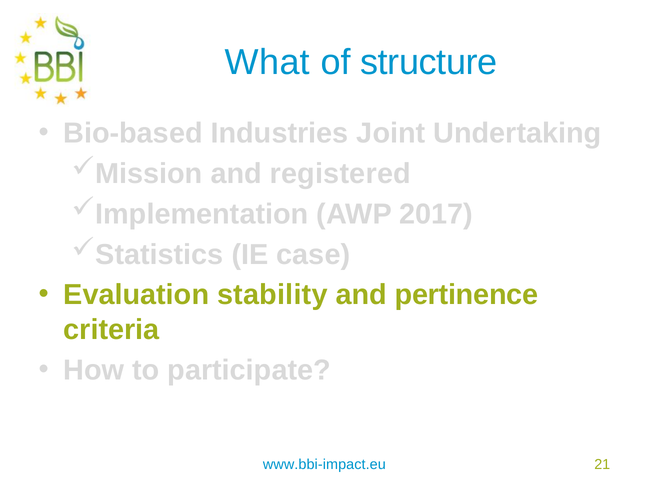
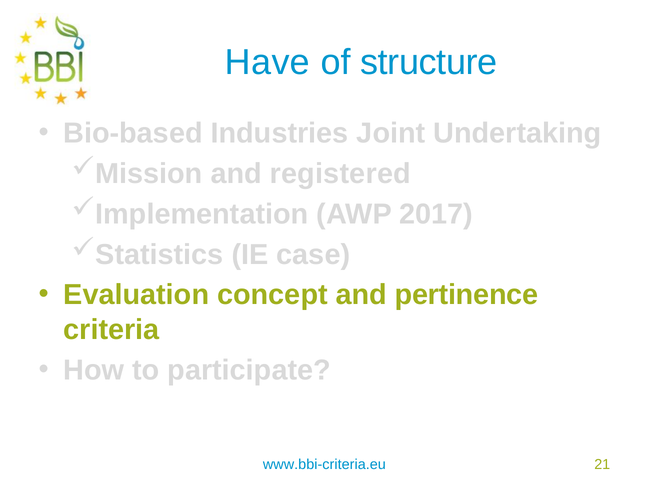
What: What -> Have (267, 63)
stability: stability -> concept (272, 295)
www.bbi-impact.eu: www.bbi-impact.eu -> www.bbi-criteria.eu (324, 464)
